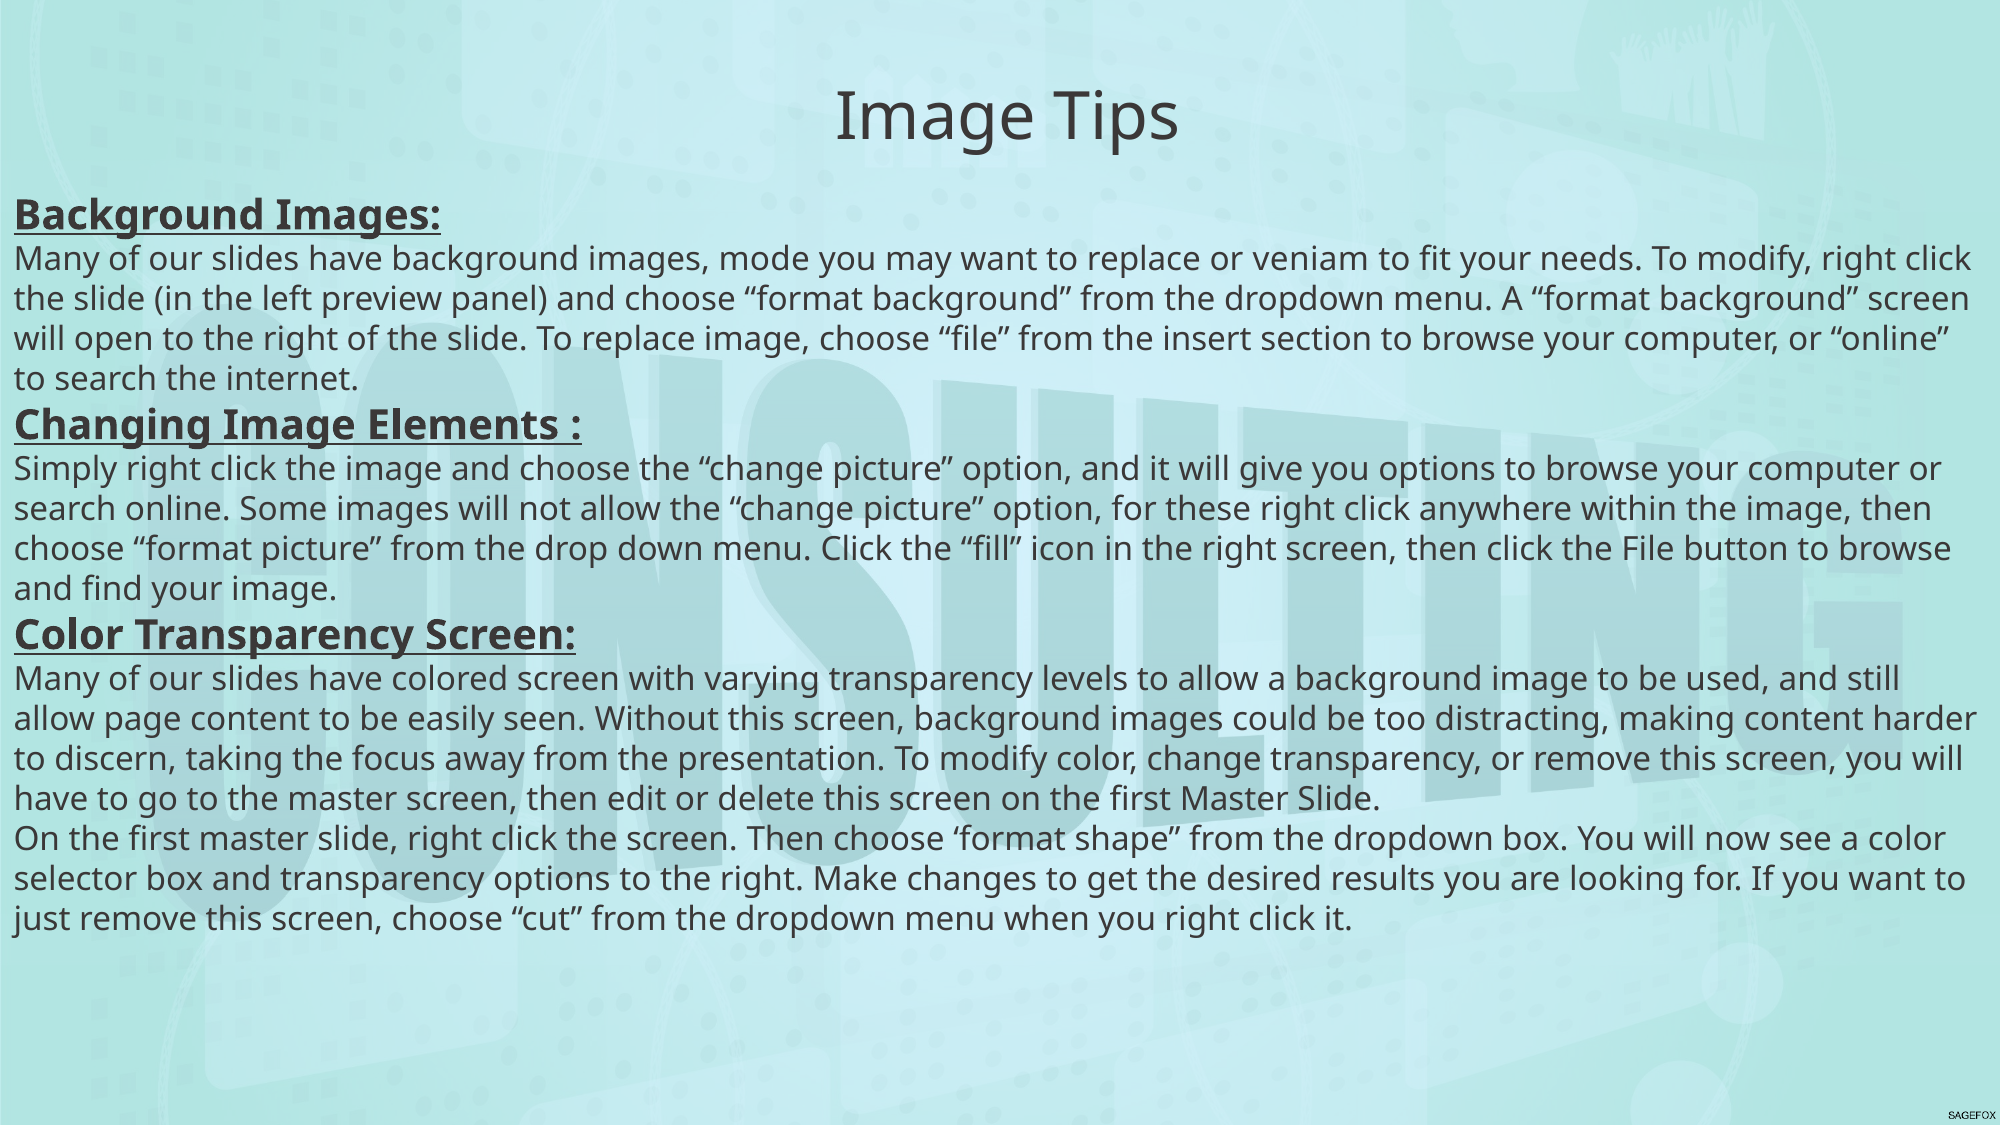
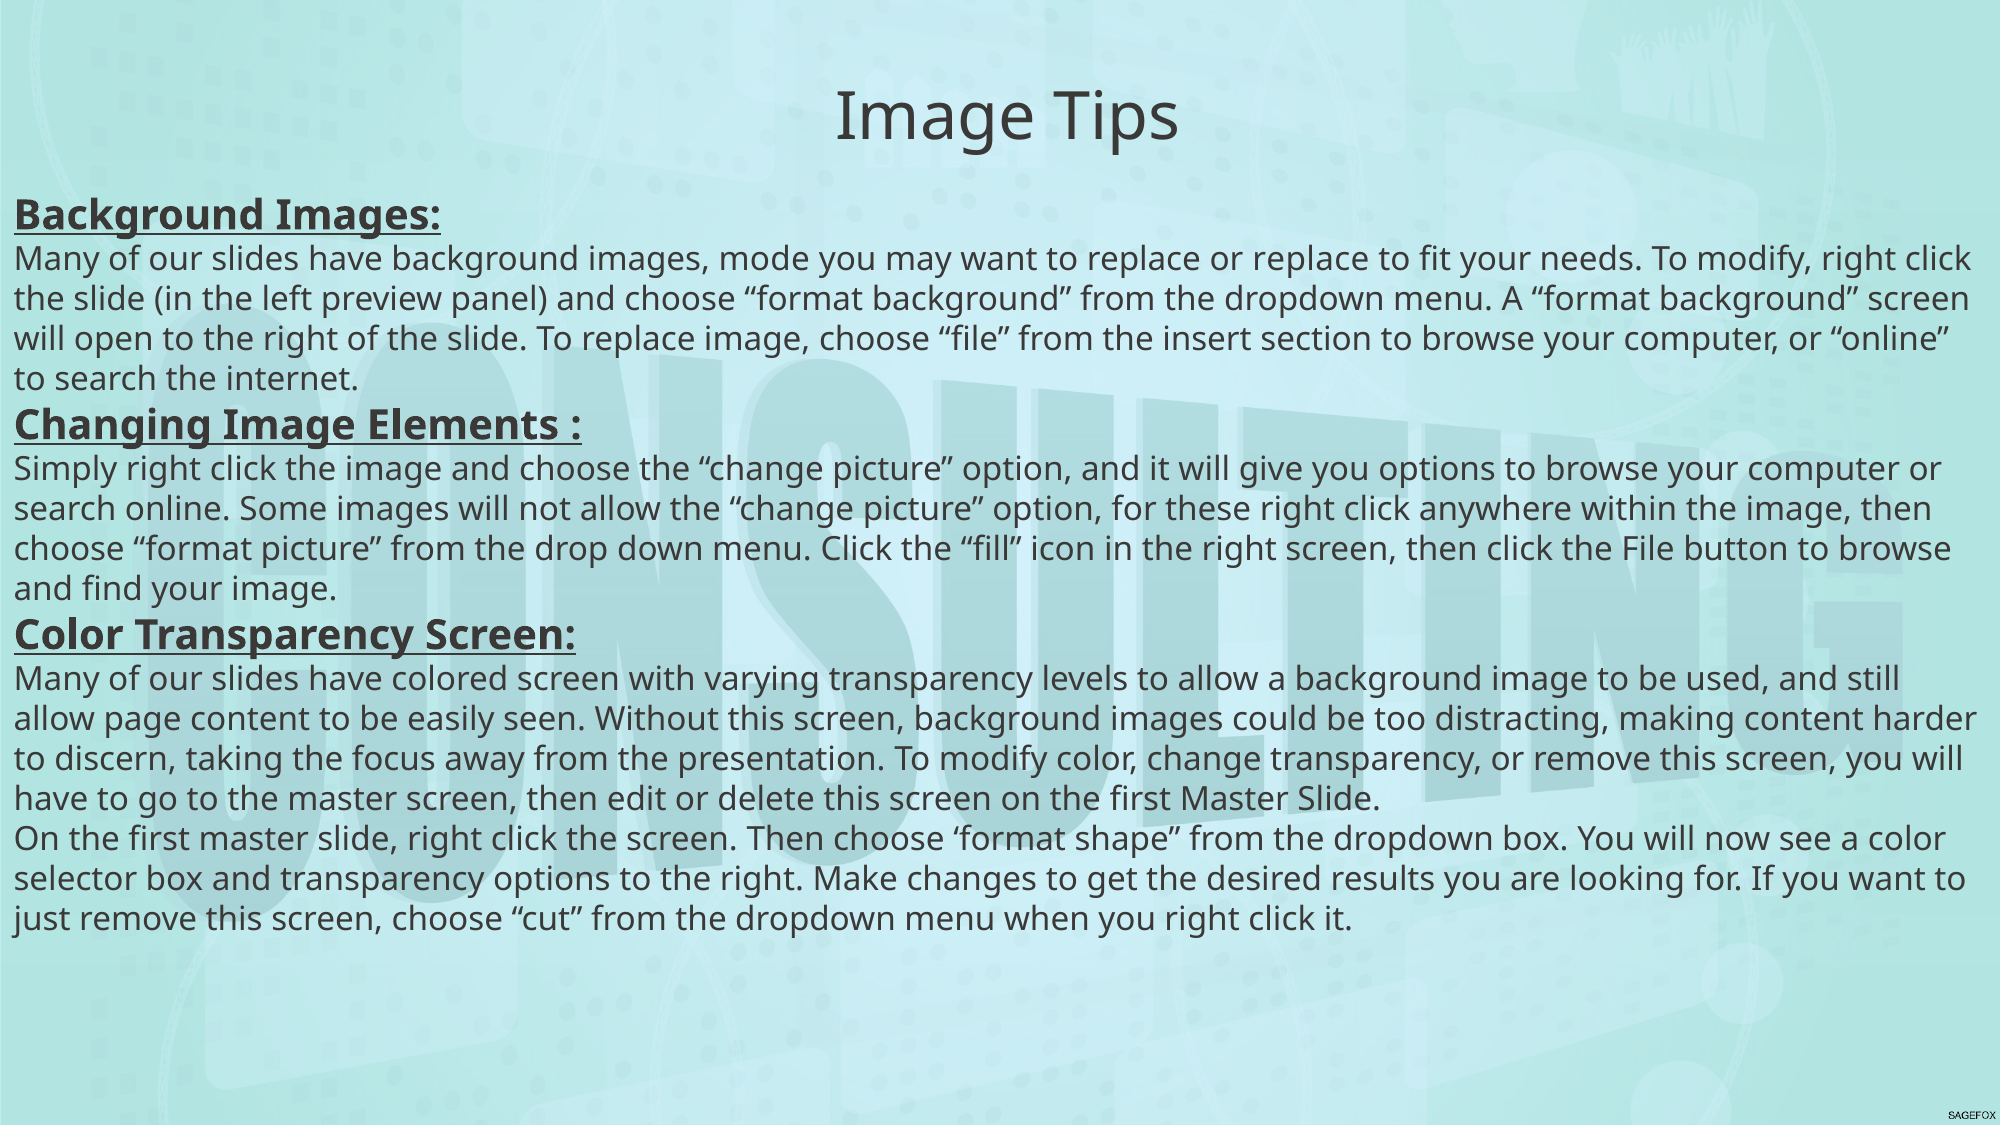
or veniam: veniam -> replace (1311, 260)
